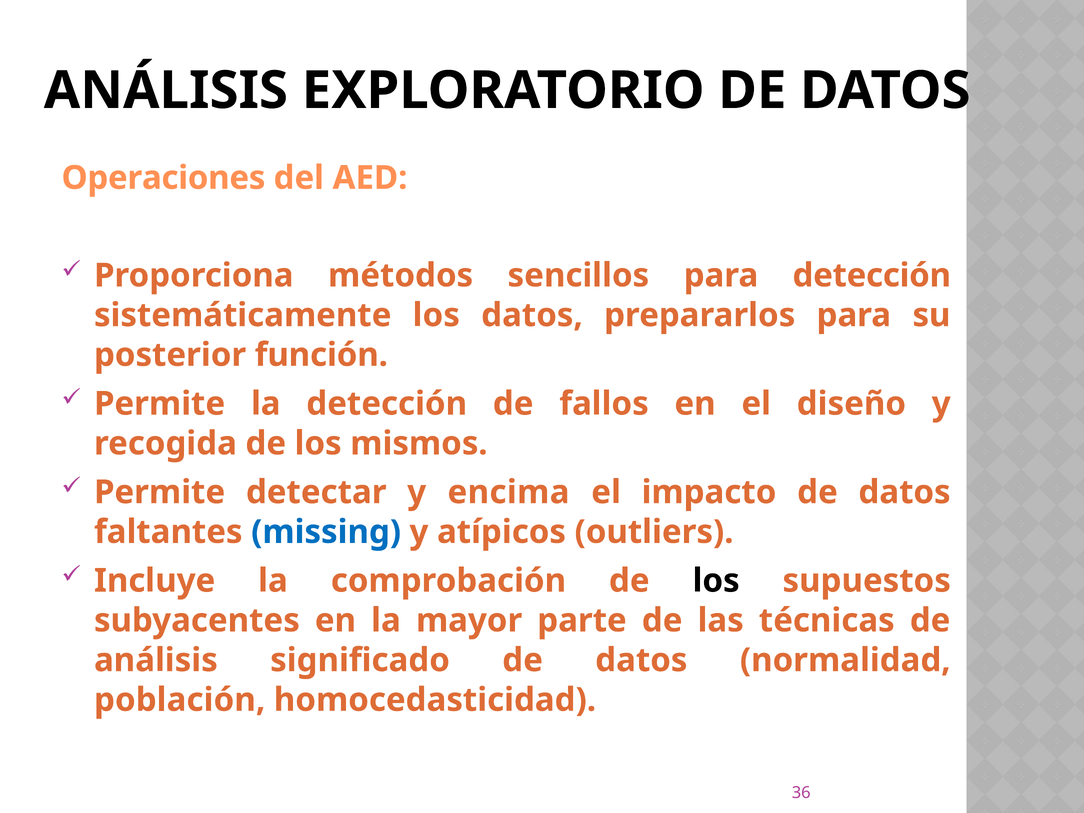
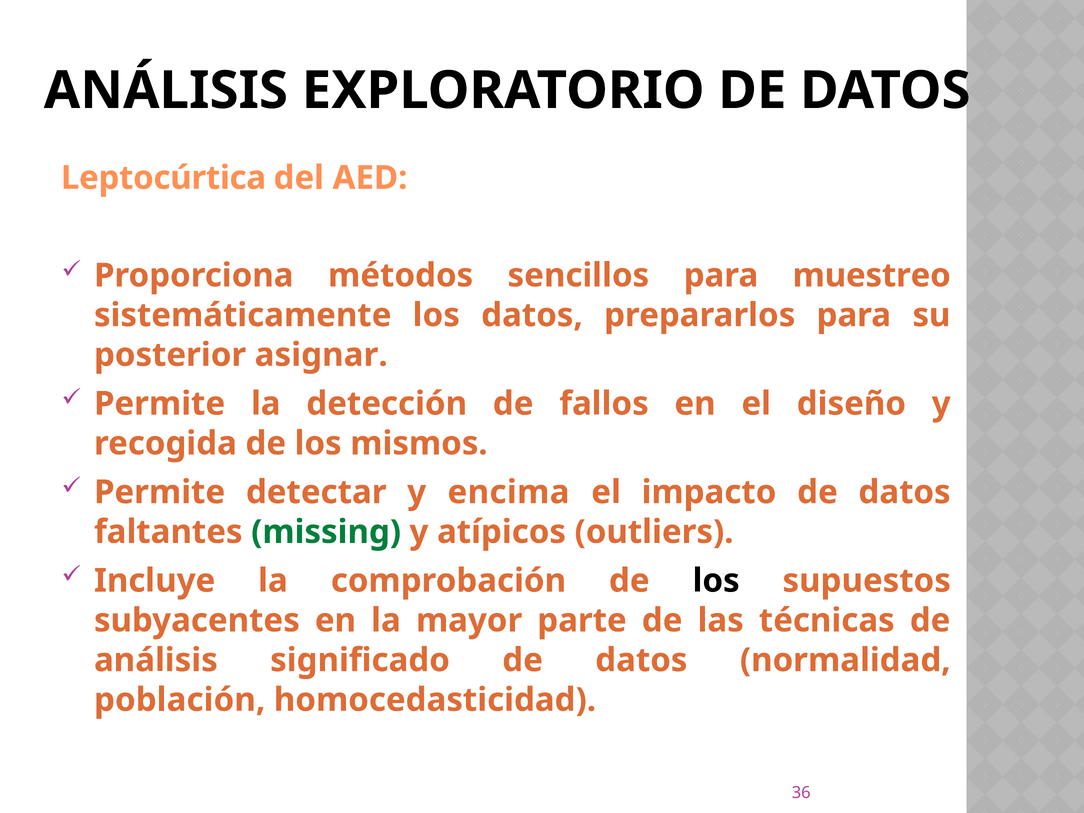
Operaciones: Operaciones -> Leptocúrtica (163, 178)
para detección: detección -> muestreo (872, 275)
función: función -> asignar (321, 355)
missing colour: blue -> green (326, 532)
